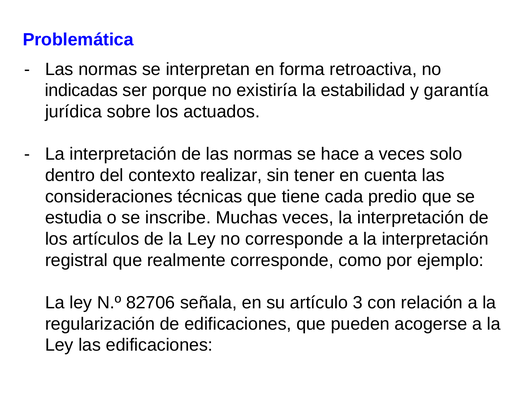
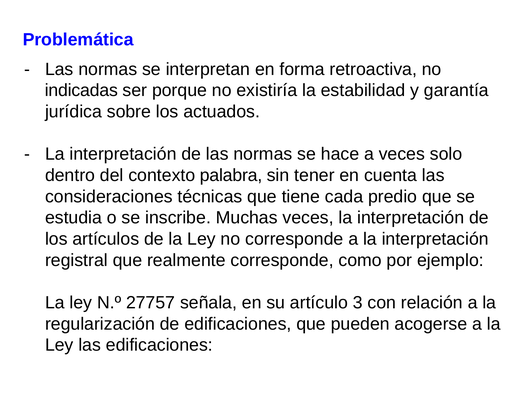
realizar: realizar -> palabra (231, 175)
82706: 82706 -> 27757 (151, 302)
